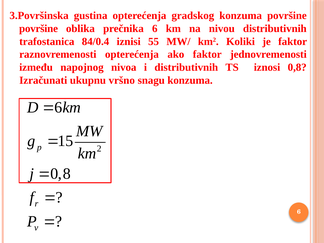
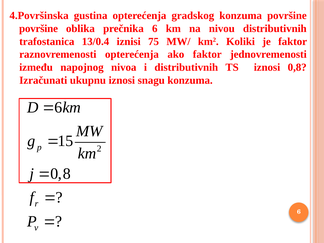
3.Površinska: 3.Površinska -> 4.Površinska (39, 16)
84/0.4: 84/0.4 -> 13/0.4 (96, 41)
55: 55 -> 75 (154, 41)
ukupnu vršno: vršno -> iznosi (122, 80)
